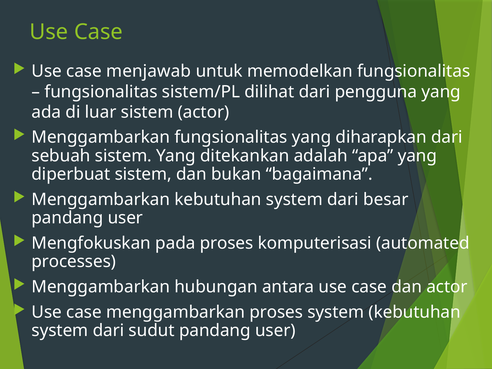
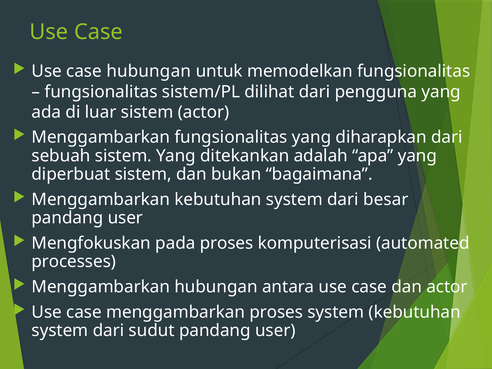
case menjawab: menjawab -> hubungan (149, 71)
